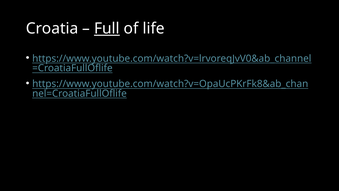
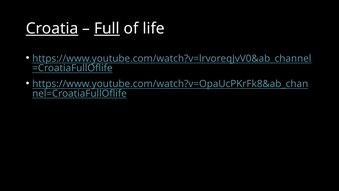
Croatia underline: none -> present (52, 28)
